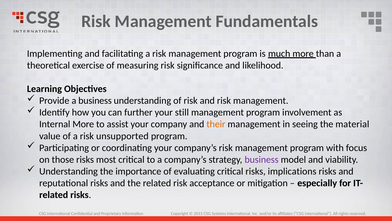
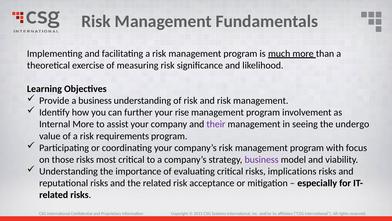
still: still -> rise (182, 112)
their colour: orange -> purple (216, 124)
material: material -> undergo (352, 124)
unsupported: unsupported -> requirements (122, 136)
